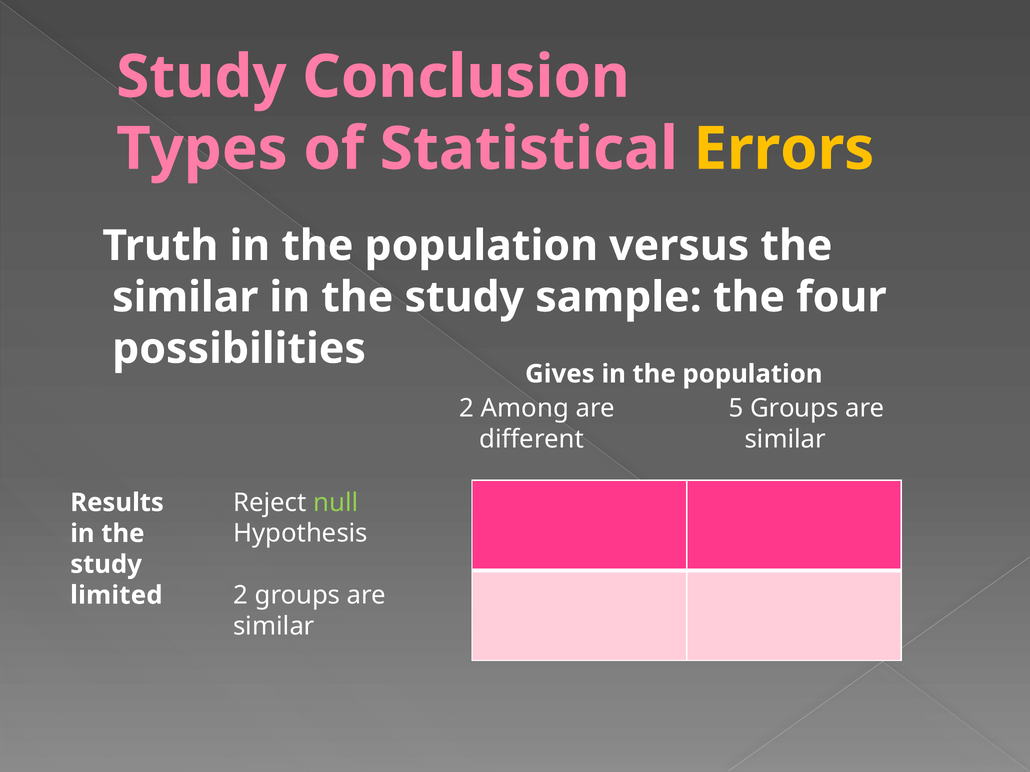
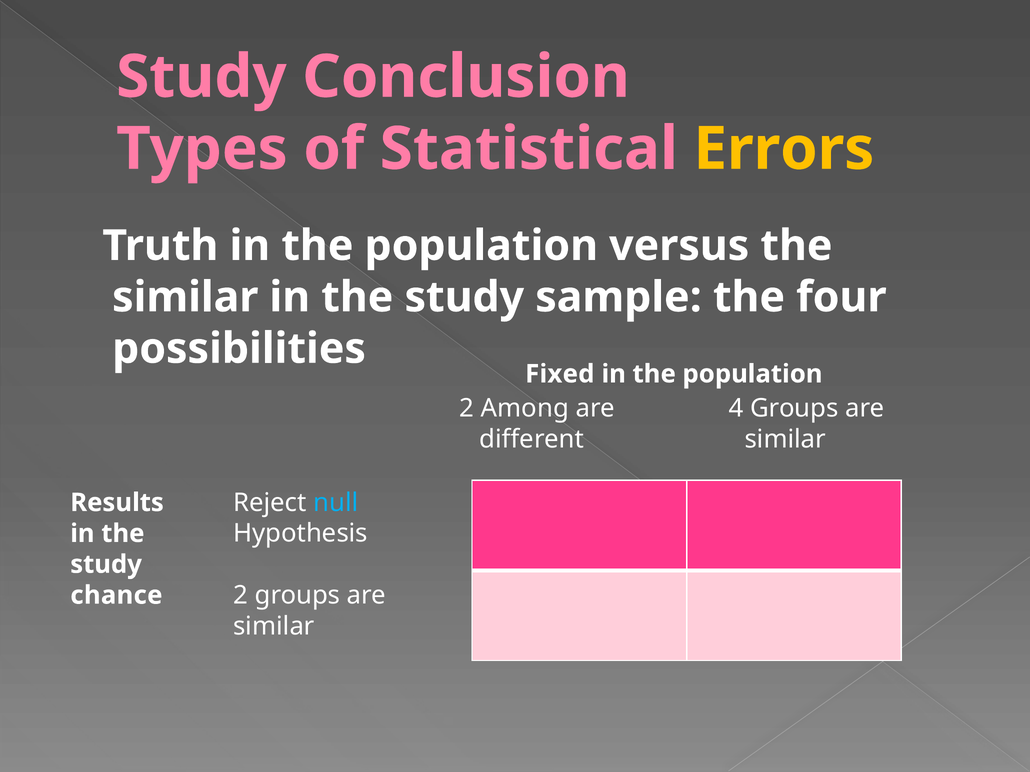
Gives: Gives -> Fixed (560, 374)
5: 5 -> 4 (736, 409)
null colour: light green -> light blue (336, 503)
limited: limited -> chance (116, 596)
